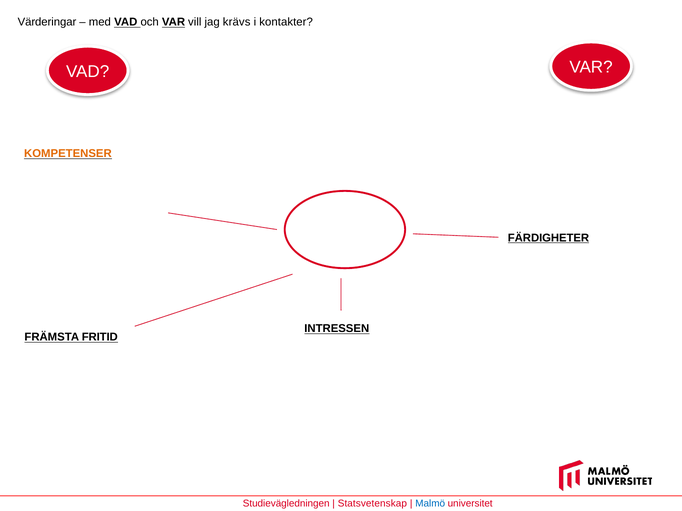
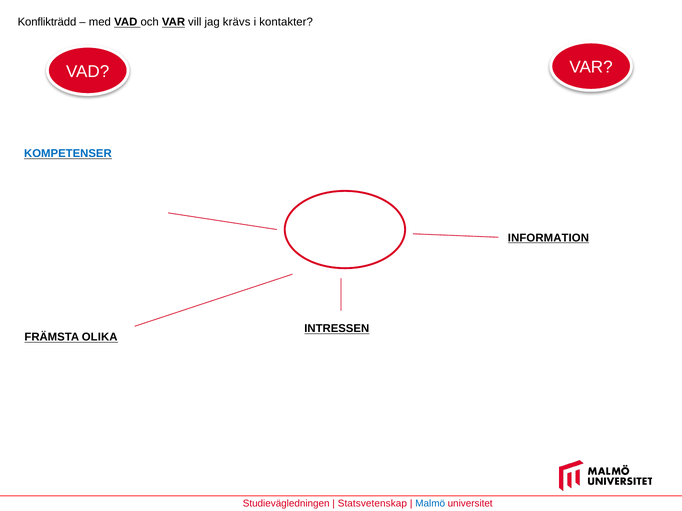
Värderingar: Värderingar -> Konflikträdd (47, 22)
KOMPETENSER colour: orange -> blue (68, 154)
FÄRDIGHETER: FÄRDIGHETER -> INFORMATION (548, 238)
FRITID: FRITID -> OLIKA (100, 337)
